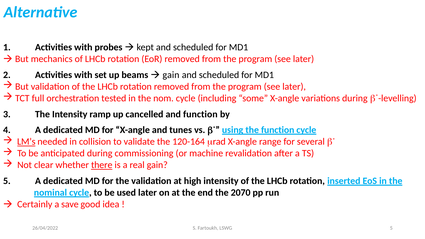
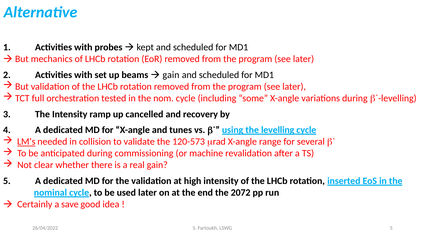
and function: function -> recovery (200, 114)
the function: function -> levelling (278, 130)
120-164: 120-164 -> 120-573 (189, 142)
there underline: present -> none (102, 165)
2070: 2070 -> 2072 (241, 193)
